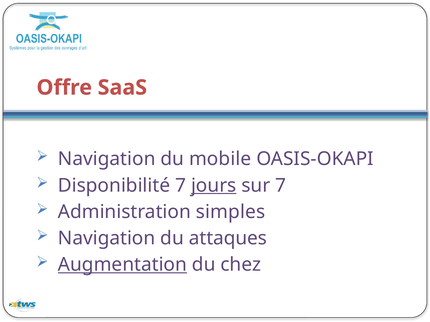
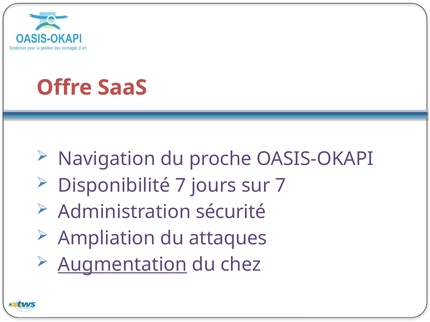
mobile: mobile -> proche (220, 159)
jours underline: present -> none (214, 186)
simples: simples -> sécurité (231, 212)
Navigation: Navigation -> Ampliation (107, 239)
